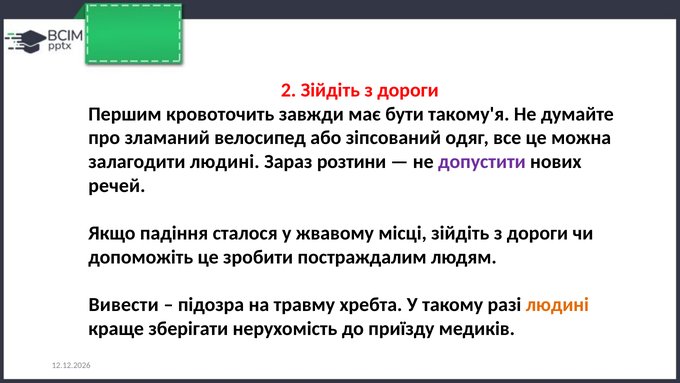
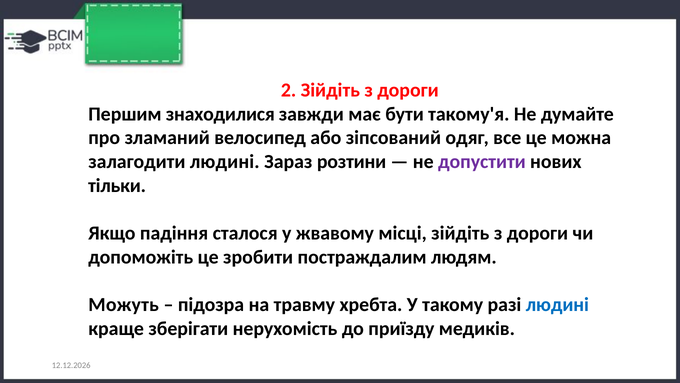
кровоточить: кровоточить -> знаходилися (220, 114)
речей: речей -> тільки (117, 185)
Вивести: Вивести -> Можуть (124, 304)
людині colour: orange -> blue (557, 304)
